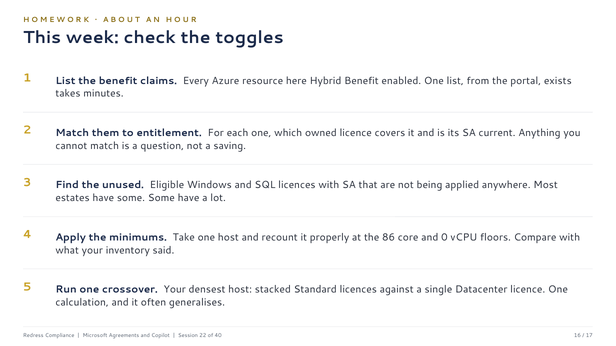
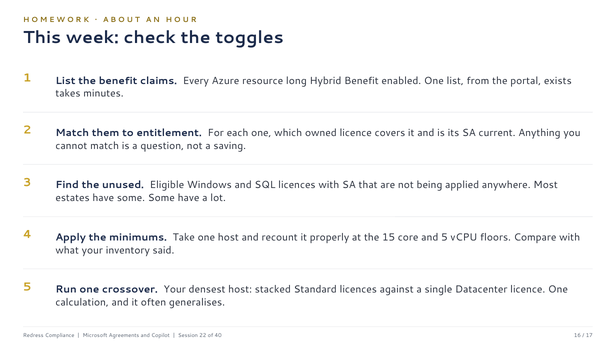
here: here -> long (296, 81)
86: 86 -> 15 (389, 238)
and 0: 0 -> 5 (444, 238)
